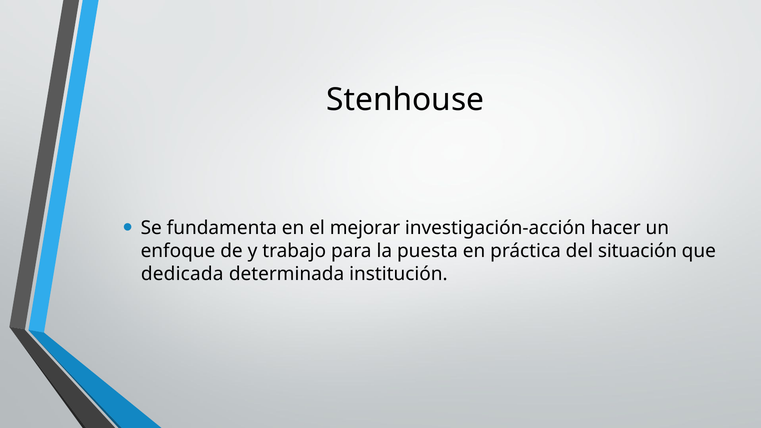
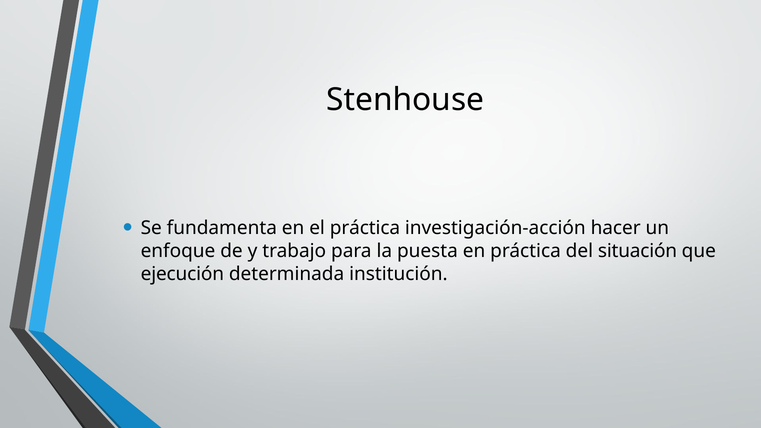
el mejorar: mejorar -> práctica (365, 228)
dedicada: dedicada -> ejecución (182, 274)
